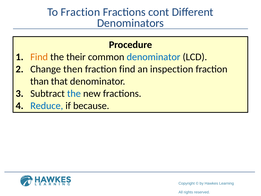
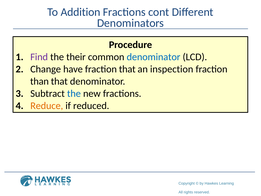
To Fraction: Fraction -> Addition (81, 12)
Find colour: orange -> purple (39, 57)
then: then -> have (73, 69)
fraction find: find -> that (127, 69)
Reduce colour: blue -> orange (47, 106)
because: because -> reduced (91, 106)
